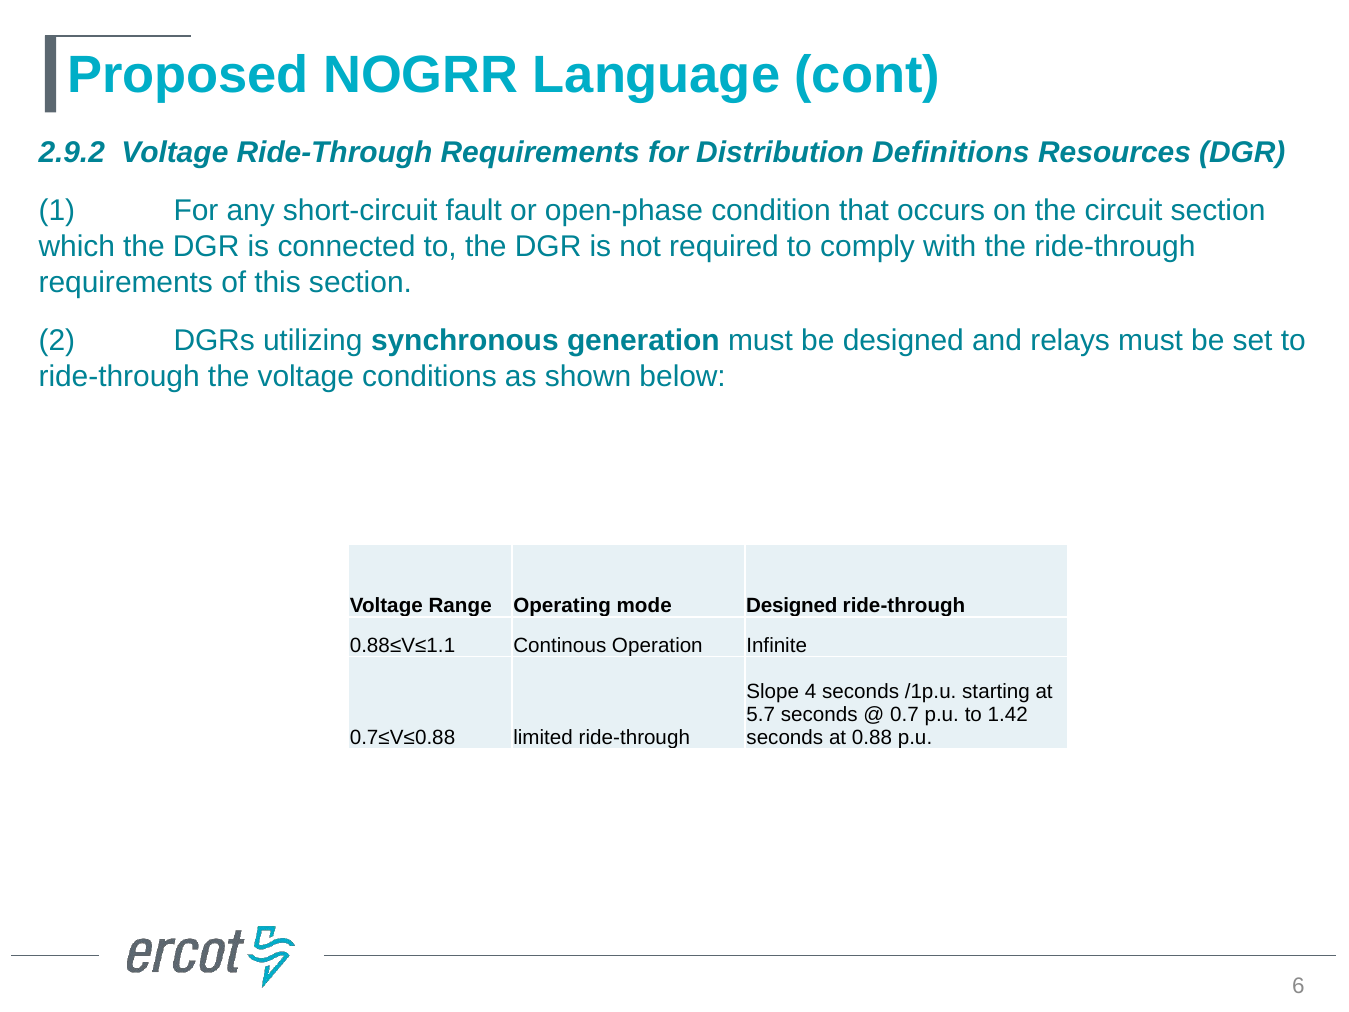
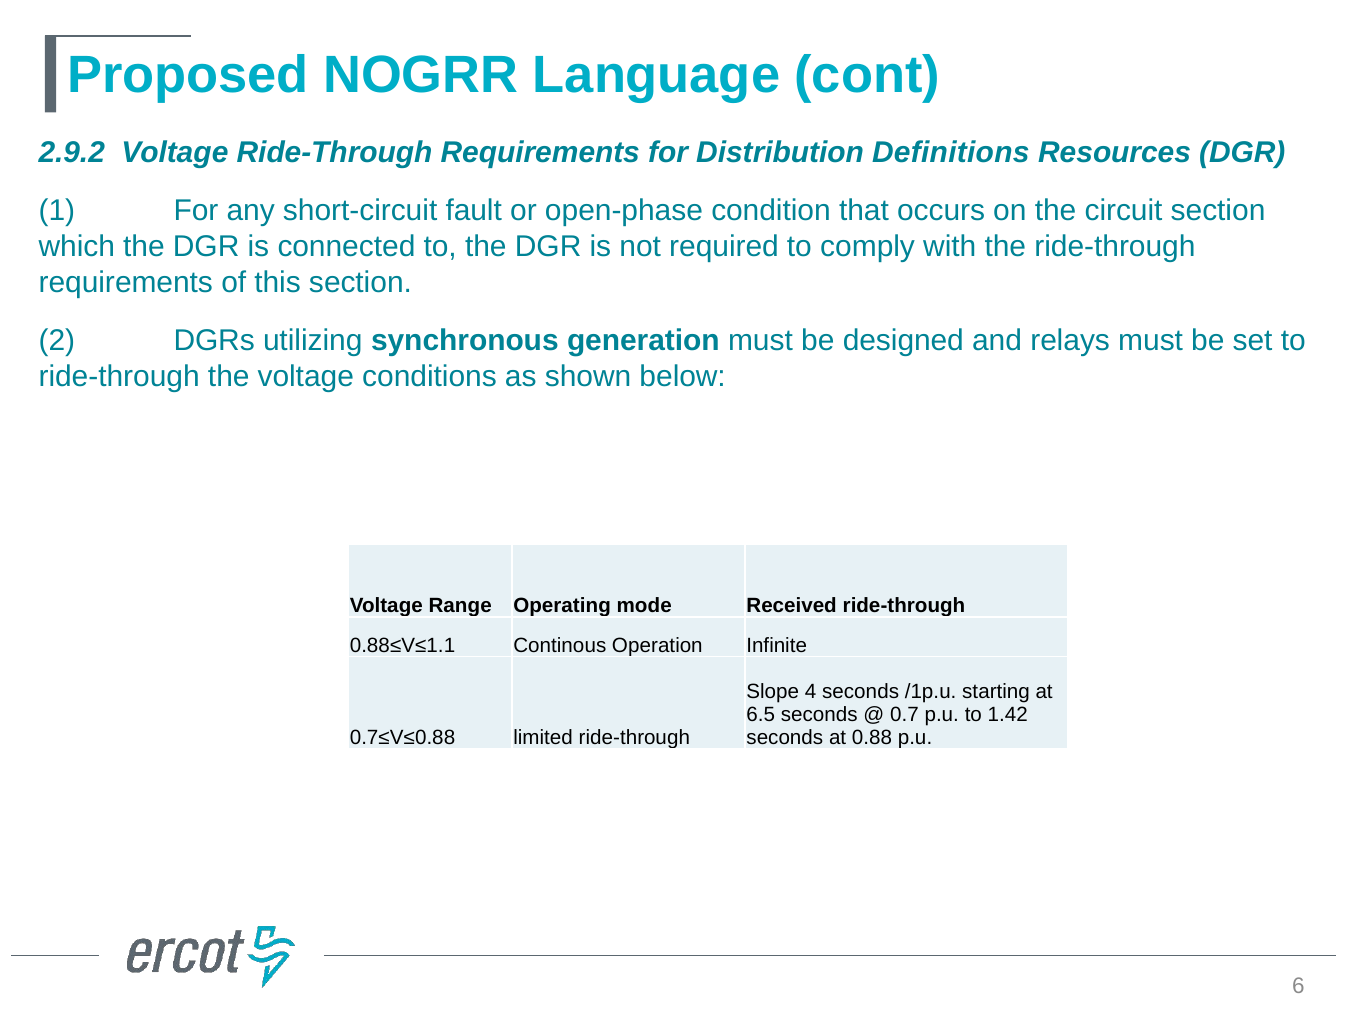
mode Designed: Designed -> Received (792, 605)
5.7: 5.7 -> 6.5 (761, 714)
